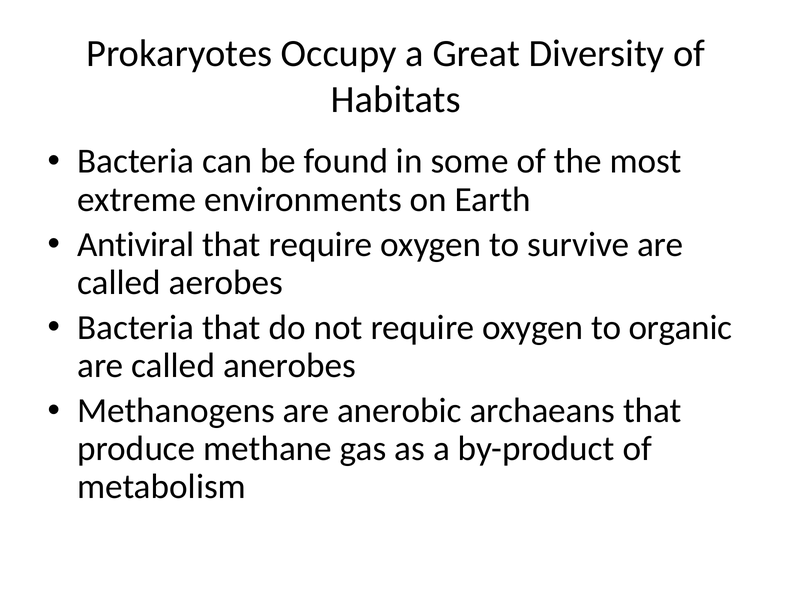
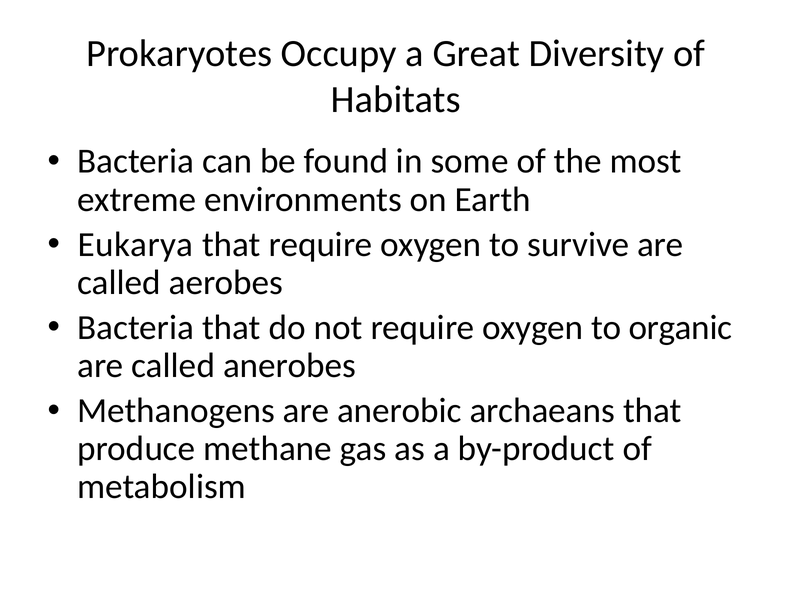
Antiviral: Antiviral -> Eukarya (135, 245)
